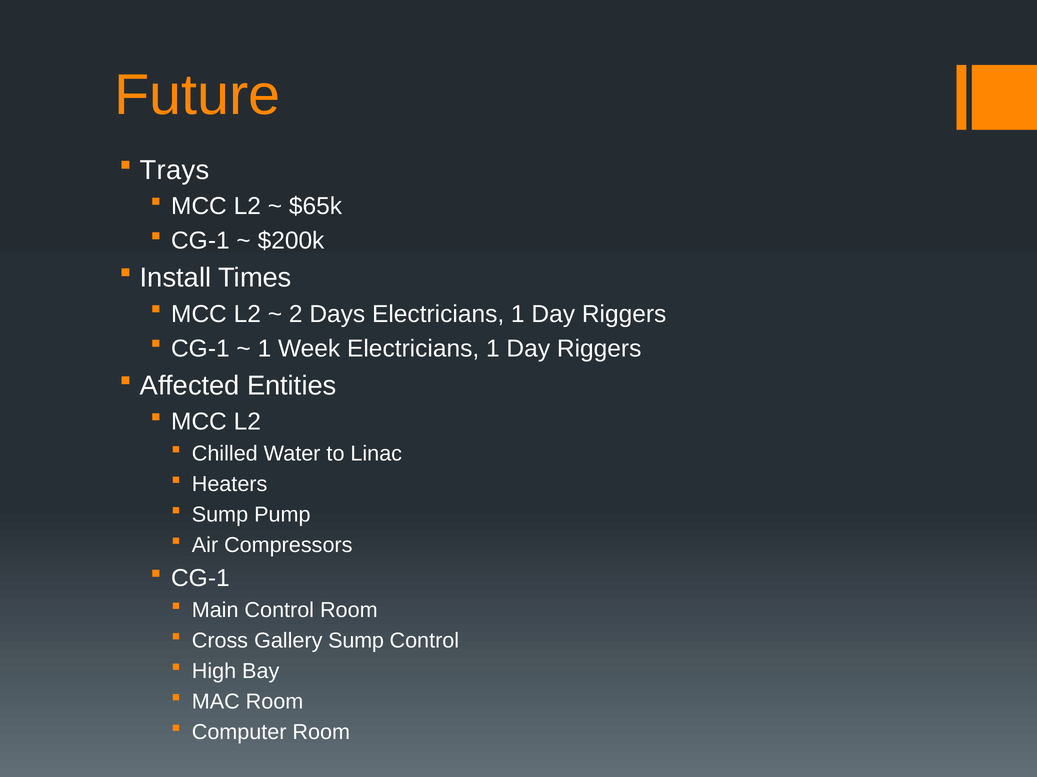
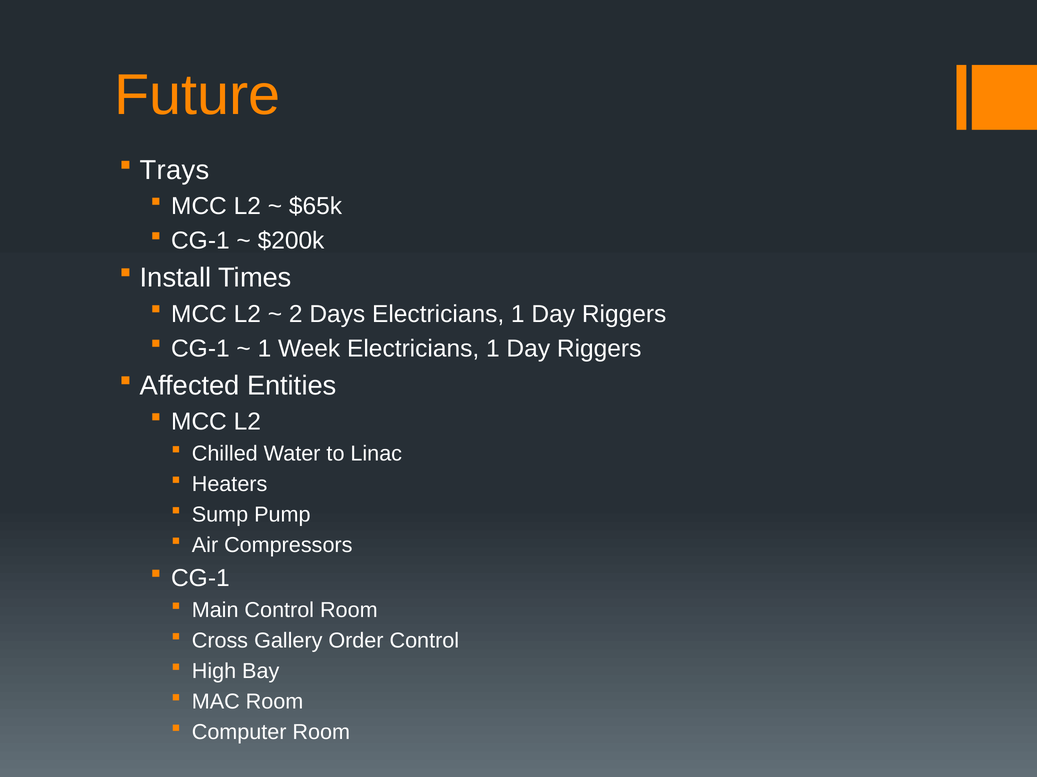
Gallery Sump: Sump -> Order (356, 641)
